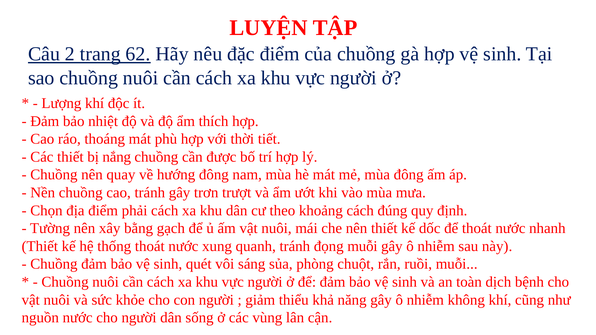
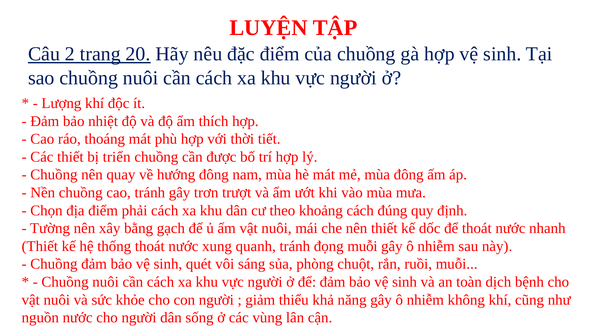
62: 62 -> 20 (138, 54)
nắng: nắng -> triển (117, 157)
